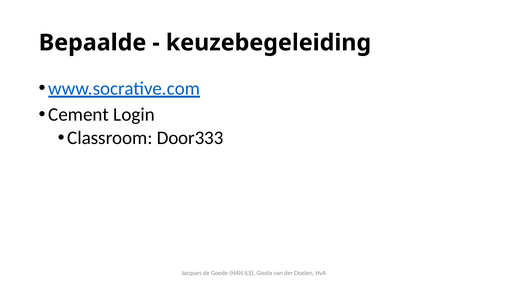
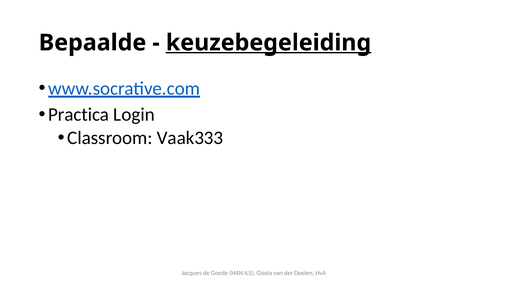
keuzebegeleiding underline: none -> present (268, 43)
Cement: Cement -> Practica (79, 114)
Door333: Door333 -> Vaak333 (190, 138)
